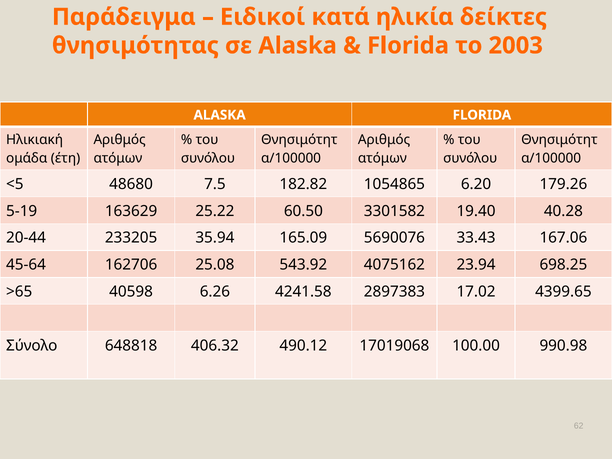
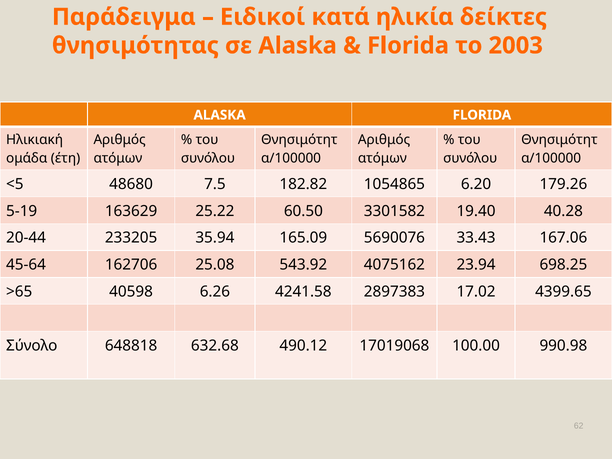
406.32: 406.32 -> 632.68 (215, 346)
